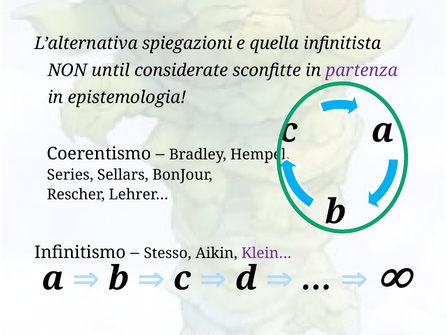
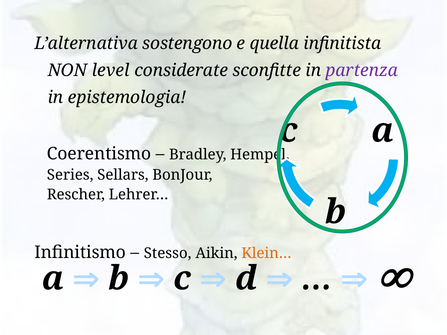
spiegazioni: spiegazioni -> sostengono (187, 43)
until: until -> level (111, 70)
Klein… colour: purple -> orange (267, 253)
